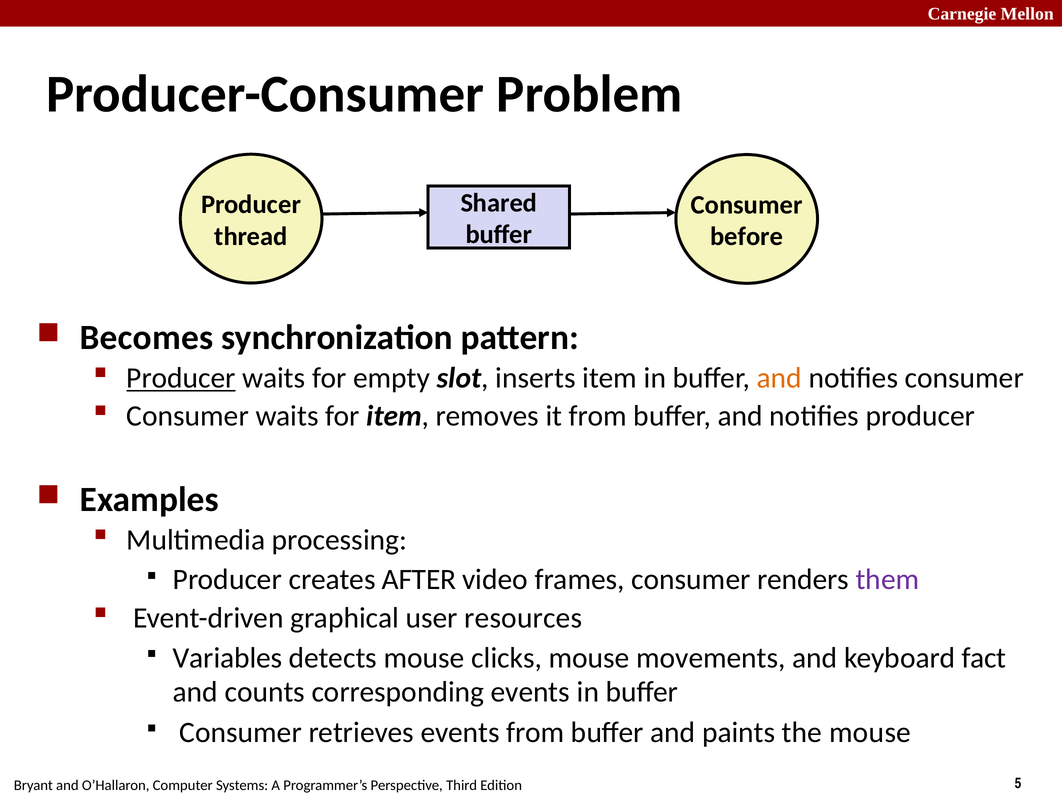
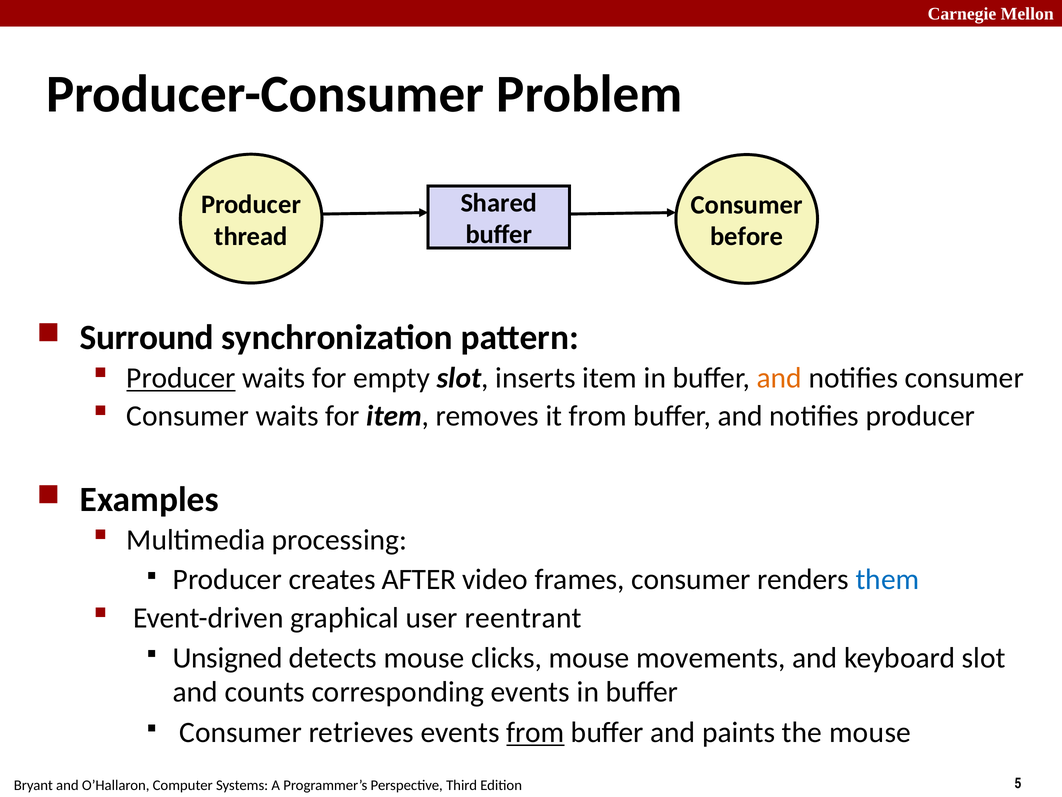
Becomes: Becomes -> Surround (147, 337)
them colour: purple -> blue (887, 579)
resources: resources -> reentrant (523, 618)
Variables: Variables -> Unsigned (228, 657)
keyboard fact: fact -> slot (984, 657)
from underline: none -> present (535, 732)
